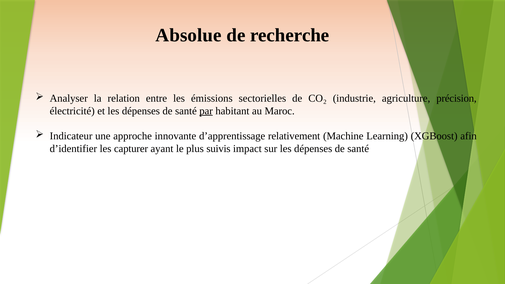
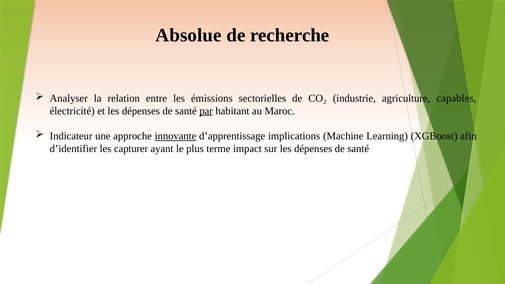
précision: précision -> capables (456, 98)
innovante underline: none -> present (175, 136)
relativement: relativement -> implications (294, 136)
suivis: suivis -> terme (218, 149)
